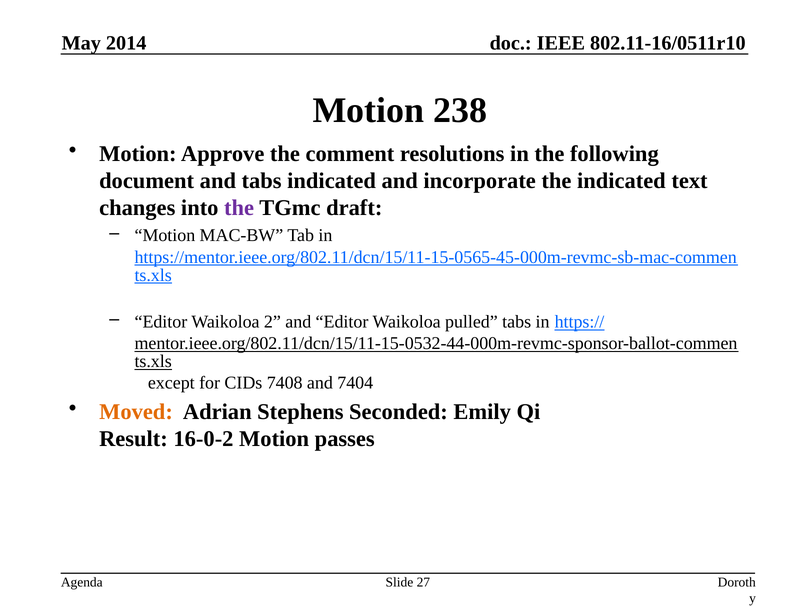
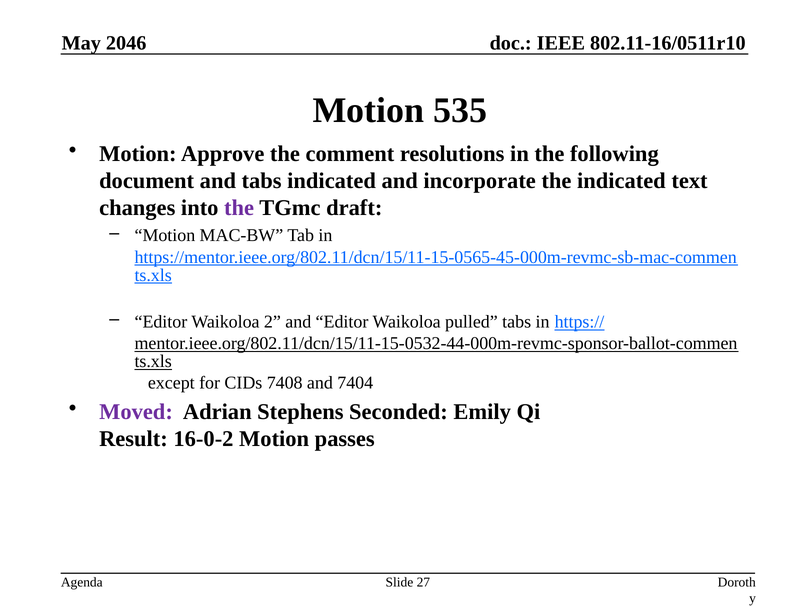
2014: 2014 -> 2046 (126, 43)
238: 238 -> 535 (460, 110)
Moved colour: orange -> purple (136, 412)
